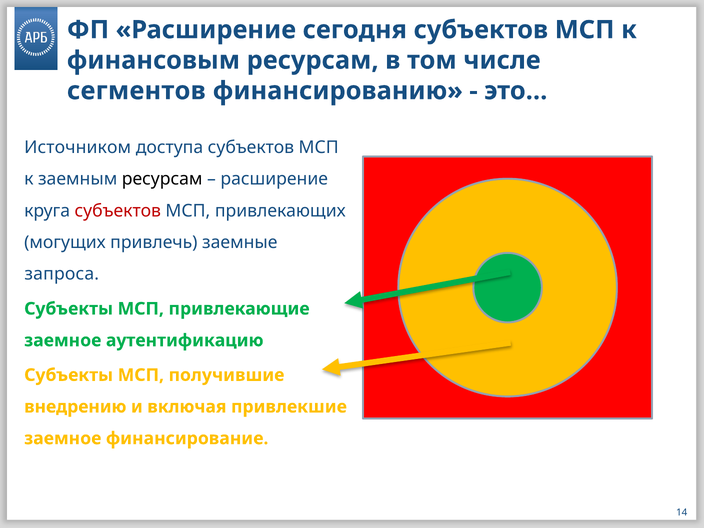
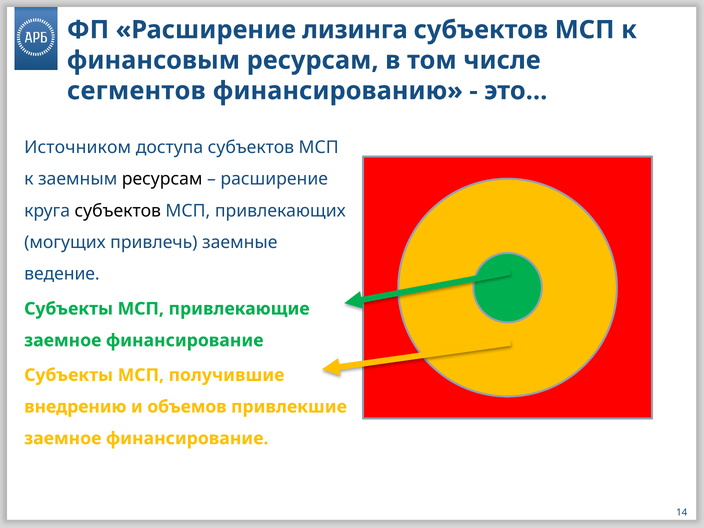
сегодня: сегодня -> лизинга (355, 30)
субъектов colour: red -> black (118, 211)
запроса: запроса -> ведение (62, 274)
аутентификацию: аутентификацию -> финансирование (185, 340)
включая: включая -> объемов (187, 407)
